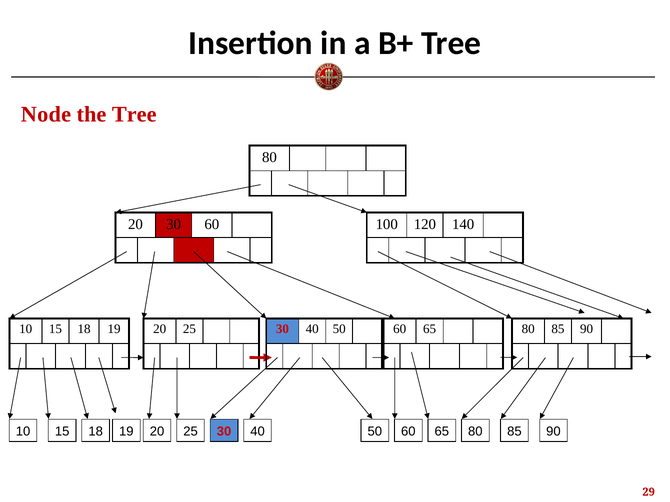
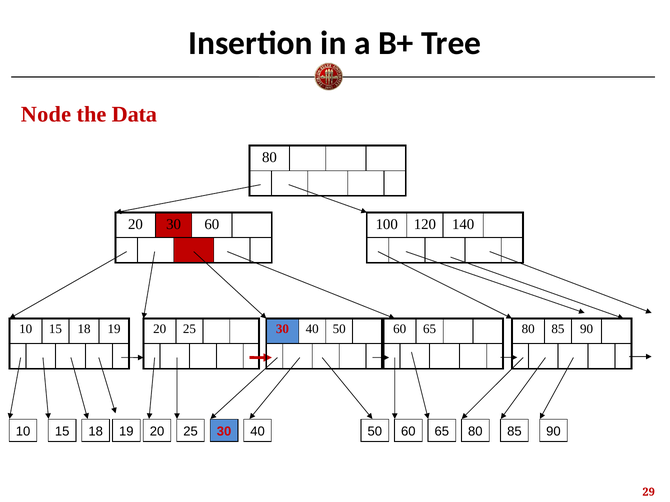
the Tree: Tree -> Data (134, 114)
